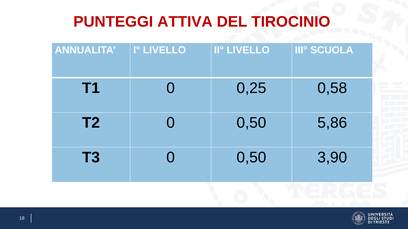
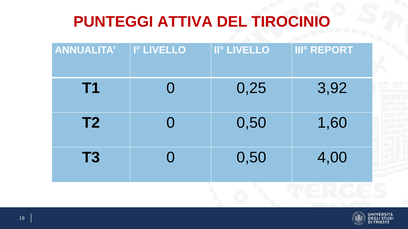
SCUOLA: SCUOLA -> REPORT (332, 50)
0,58: 0,58 -> 3,92 (332, 88)
5,86: 5,86 -> 1,60 (332, 123)
3,90: 3,90 -> 4,00 (332, 158)
